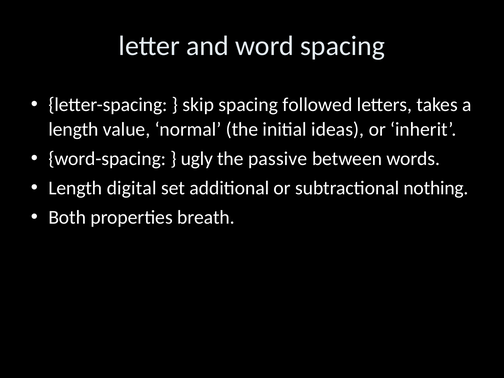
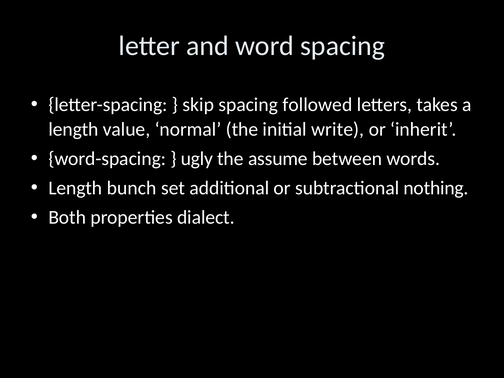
ideas: ideas -> write (338, 129)
passive: passive -> assume (278, 159)
digital: digital -> bunch (132, 188)
breath: breath -> dialect (206, 217)
